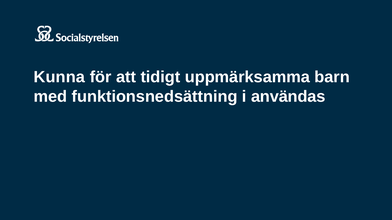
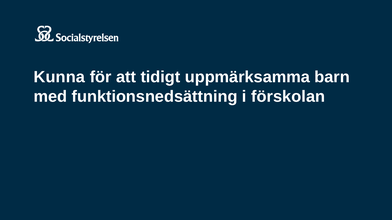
användas: användas -> förskolan (288, 97)
